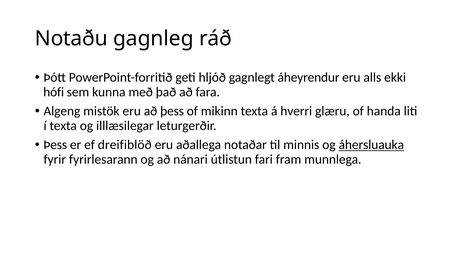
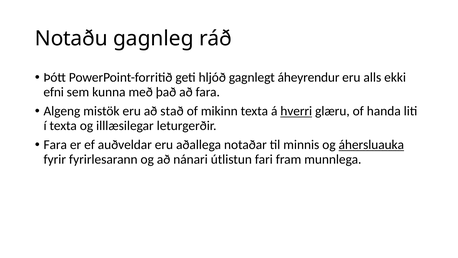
hófi: hófi -> efni (54, 92)
að þess: þess -> stað (172, 111)
hverri underline: none -> present (296, 111)
Þess: Þess -> Fara (55, 145)
dreifiblöð: dreifiblöð -> auðveldar (125, 145)
